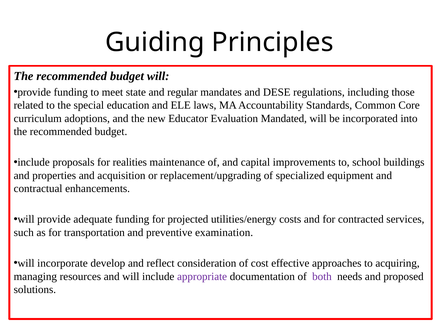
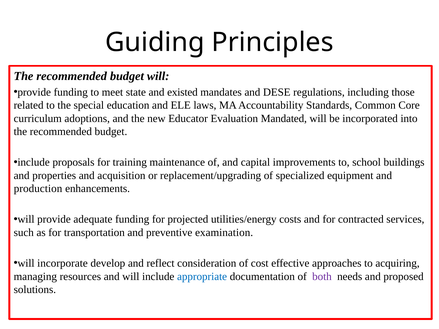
regular: regular -> existed (182, 92)
realities: realities -> training (130, 162)
contractual: contractual -> production (38, 189)
appropriate colour: purple -> blue (202, 277)
